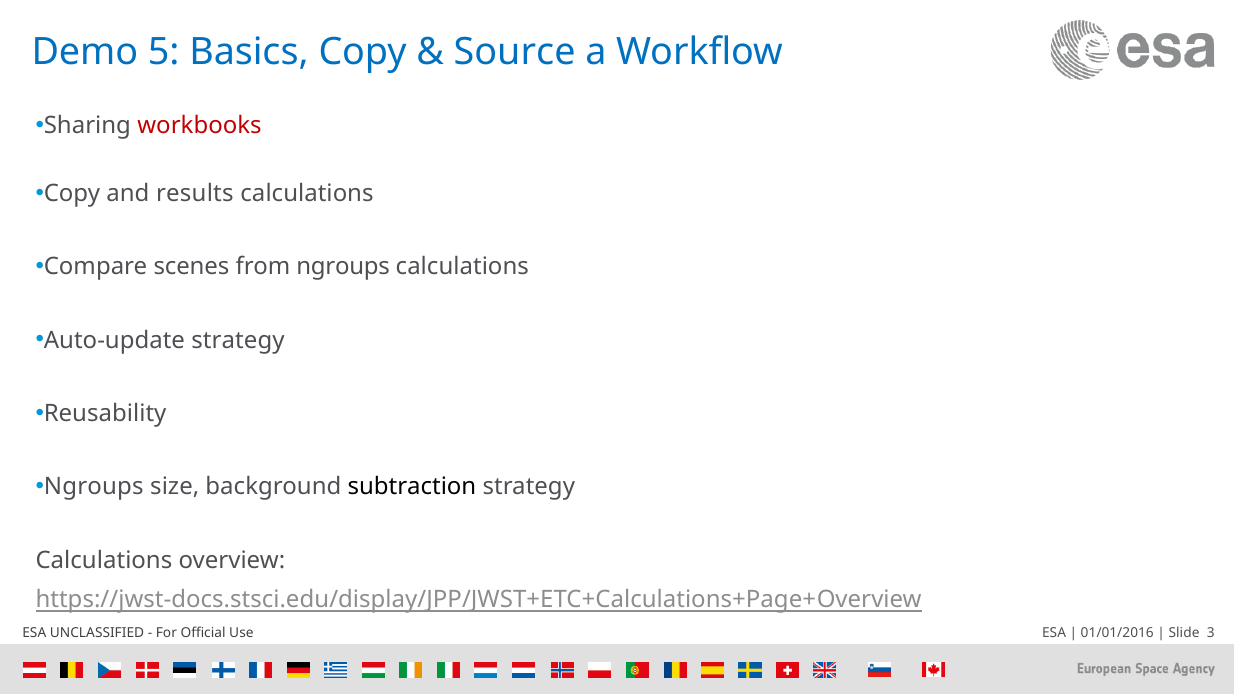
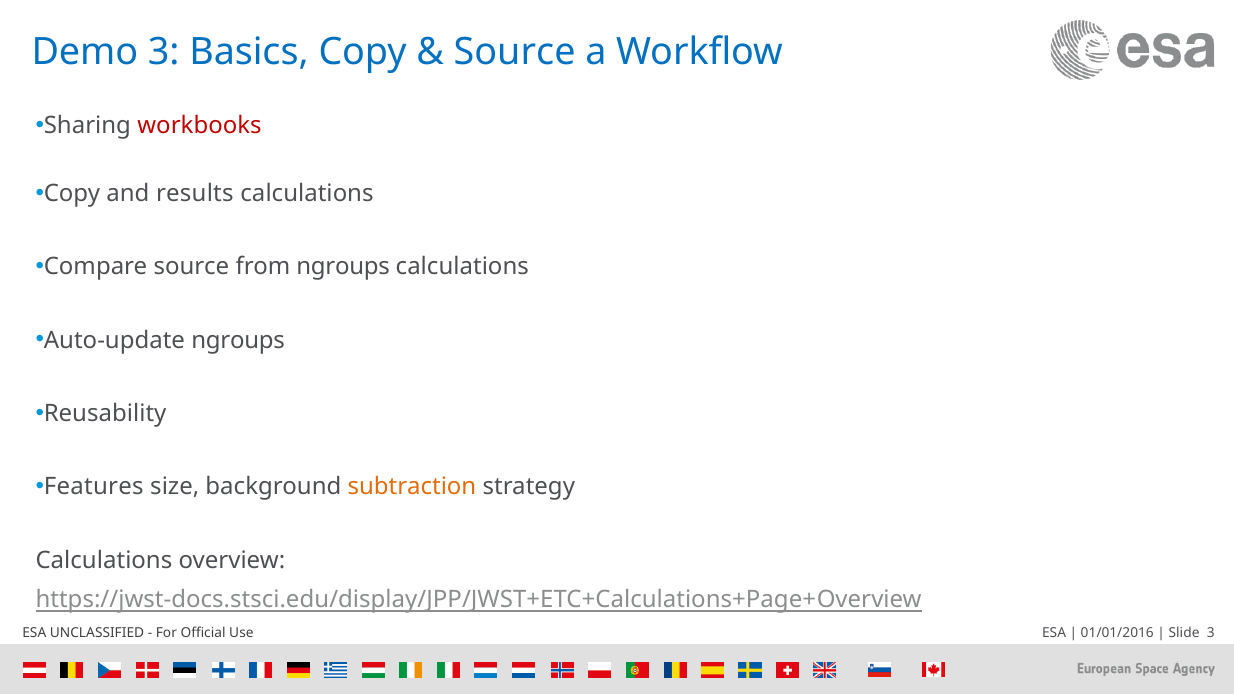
Demo 5: 5 -> 3 (164, 52)
Compare scenes: scenes -> source (191, 267)
Auto-update strategy: strategy -> ngroups (238, 340)
Ngroups: Ngroups -> Features (94, 487)
subtraction colour: black -> orange (412, 487)
